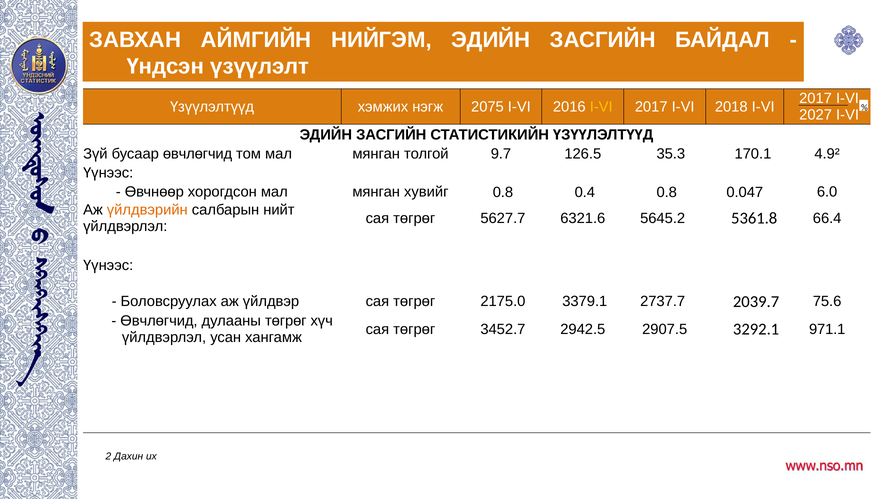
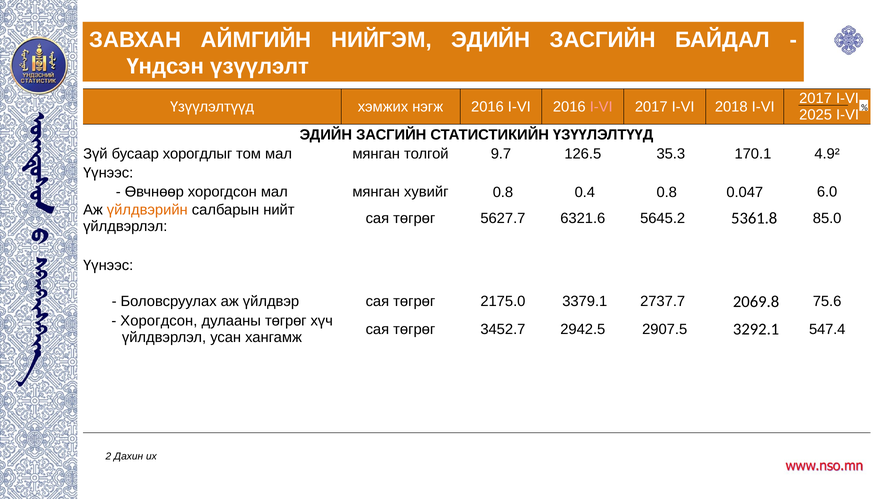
нэгж 2075: 2075 -> 2016 (487, 107)
I-VI colour: yellow -> pink (601, 107)
2027: 2027 -> 2025 (816, 115)
бусаар өвчлөгчид: өвчлөгчид -> хорогдлыг (198, 154)
66.4: 66.4 -> 85.0 (827, 218)
2039.7: 2039.7 -> 2069.8 (756, 302)
Өвчлөгчид: Өвчлөгчид -> Хорогдсон (159, 321)
971.1: 971.1 -> 547.4 (827, 329)
